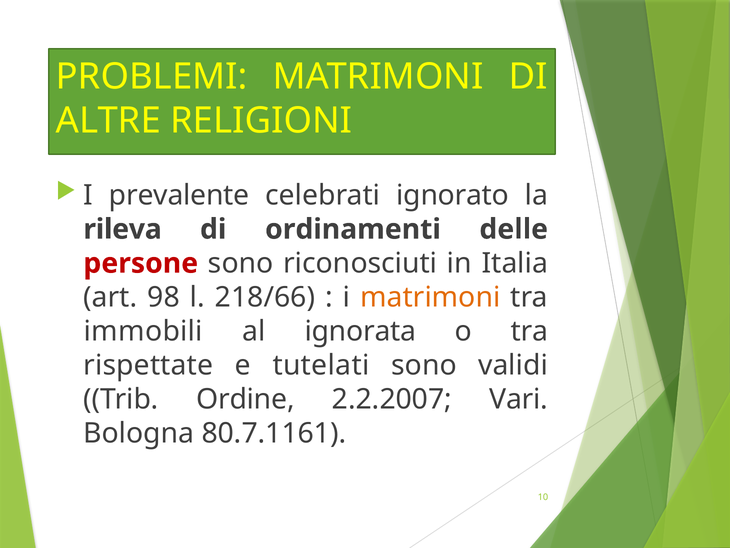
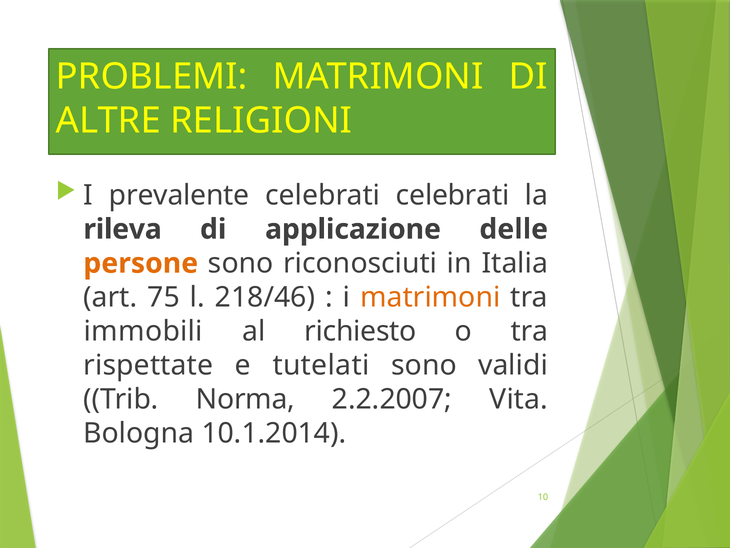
celebrati ignorato: ignorato -> celebrati (453, 195)
ordinamenti: ordinamenti -> applicazione (353, 229)
persone colour: red -> orange (141, 263)
98: 98 -> 75 (163, 297)
218/66: 218/66 -> 218/46 (265, 297)
ignorata: ignorata -> richiesto (360, 331)
Ordine: Ordine -> Norma (245, 399)
Vari: Vari -> Vita (519, 399)
80.7.1161: 80.7.1161 -> 10.1.2014 (274, 433)
